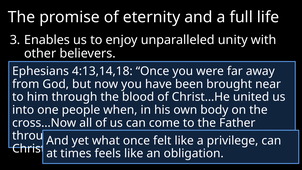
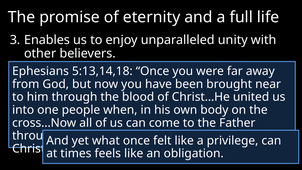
4:13,14,18: 4:13,14,18 -> 5:13,14,18 (102, 71)
